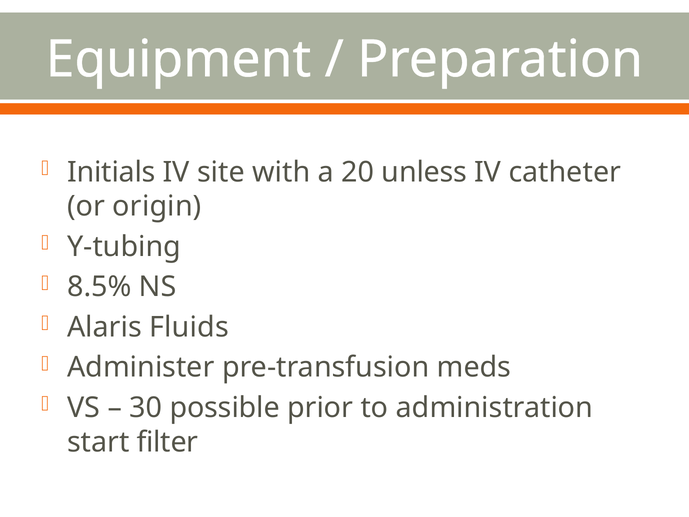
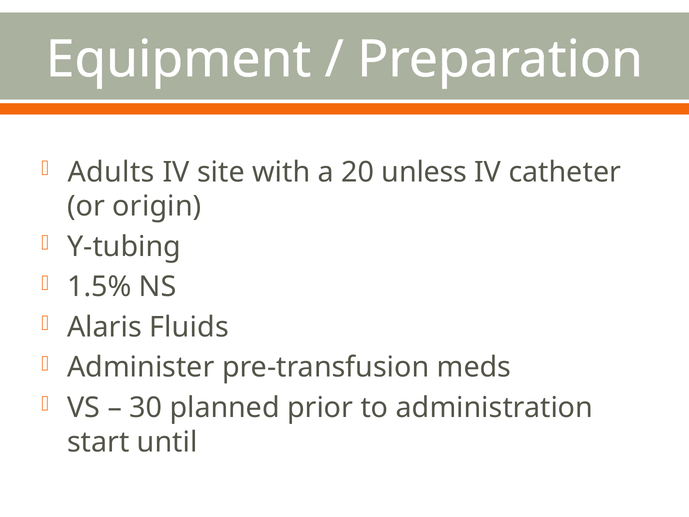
Initials: Initials -> Adults (111, 172)
8.5%: 8.5% -> 1.5% (99, 287)
possible: possible -> planned (225, 407)
filter: filter -> until (167, 442)
